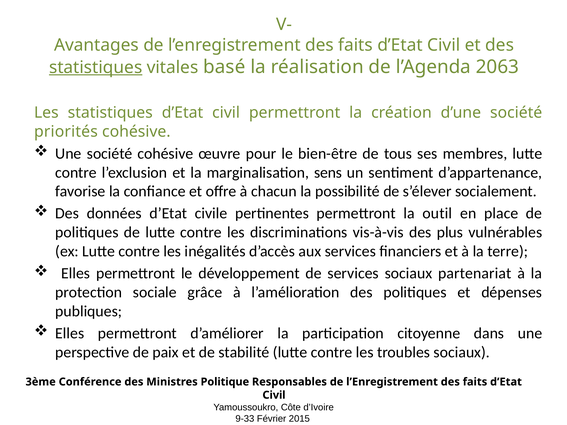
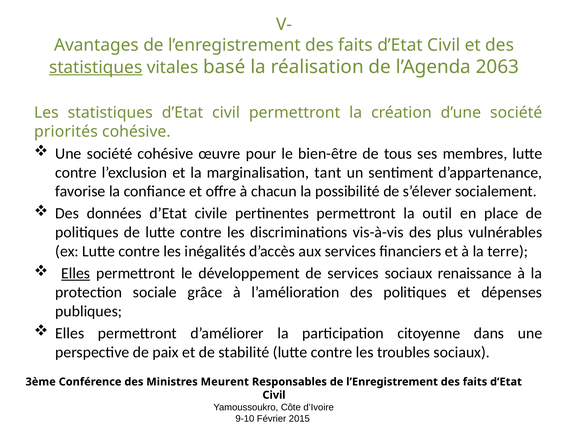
sens: sens -> tant (328, 173)
Elles underline: none -> present (76, 274)
partenariat: partenariat -> renaissance (475, 274)
Politique: Politique -> Meurent (225, 382)
9-33: 9-33 -> 9-10 (245, 419)
